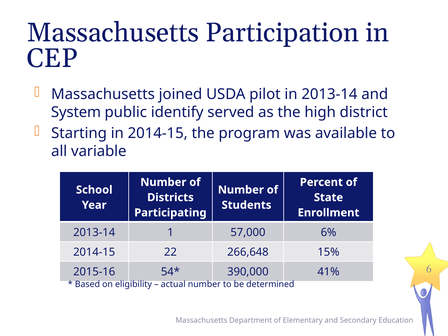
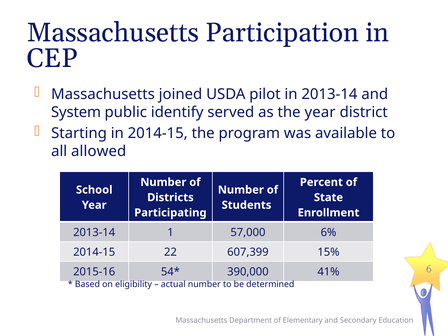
the high: high -> year (320, 112)
variable: variable -> allowed (99, 151)
266,648: 266,648 -> 607,399 (248, 252)
